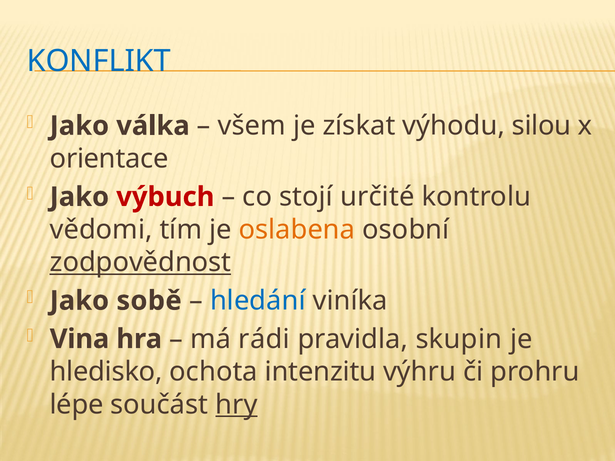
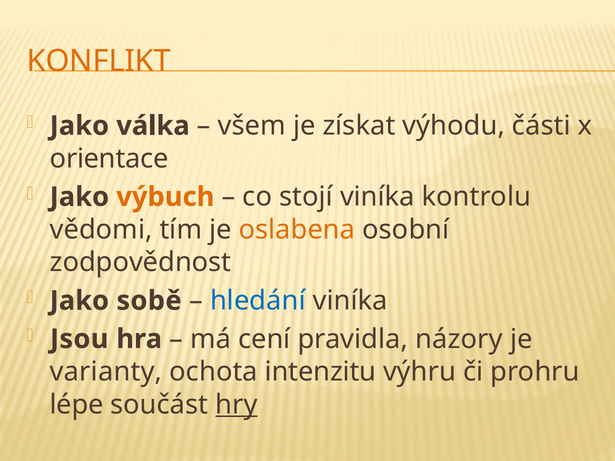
KONFLIKT colour: blue -> orange (99, 61)
silou: silou -> části (541, 126)
výbuch colour: red -> orange (165, 197)
stojí určité: určité -> viníka (377, 197)
zodpovědnost underline: present -> none (141, 263)
Vina: Vina -> Jsou (79, 339)
rádi: rádi -> cení (264, 339)
skupin: skupin -> názory (459, 339)
hledisko: hledisko -> varianty (106, 372)
